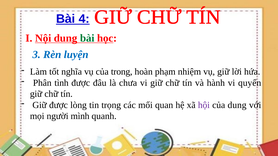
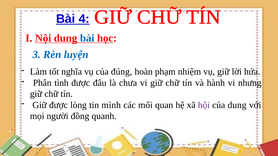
bài colour: green -> blue (87, 38)
trong: trong -> đúng (122, 72)
quyển: quyển -> nhưng (250, 83)
trọng: trọng -> mình (111, 105)
mình: mình -> đồng (80, 116)
